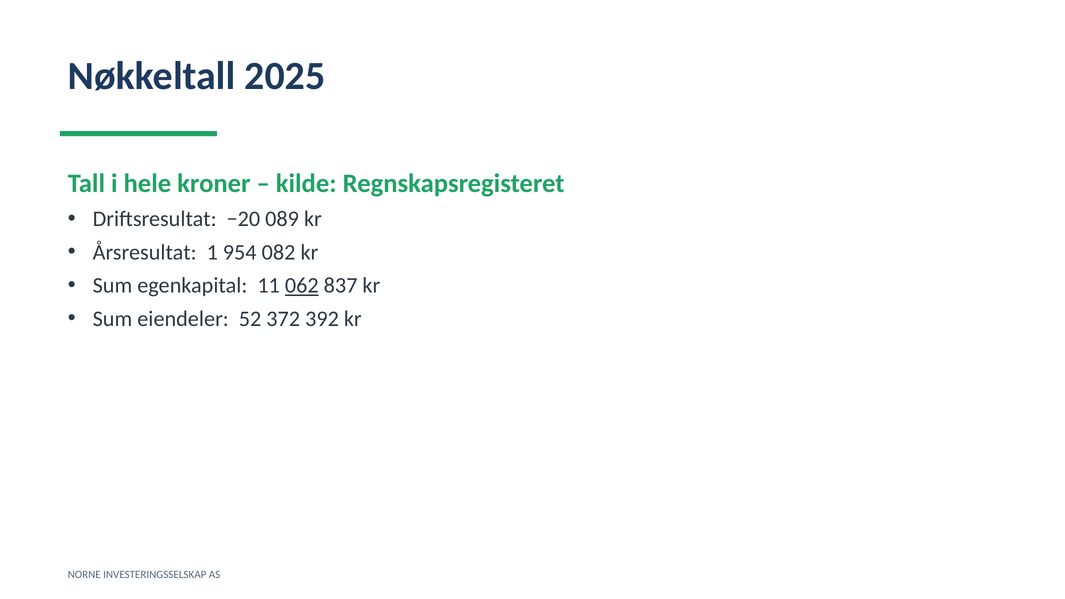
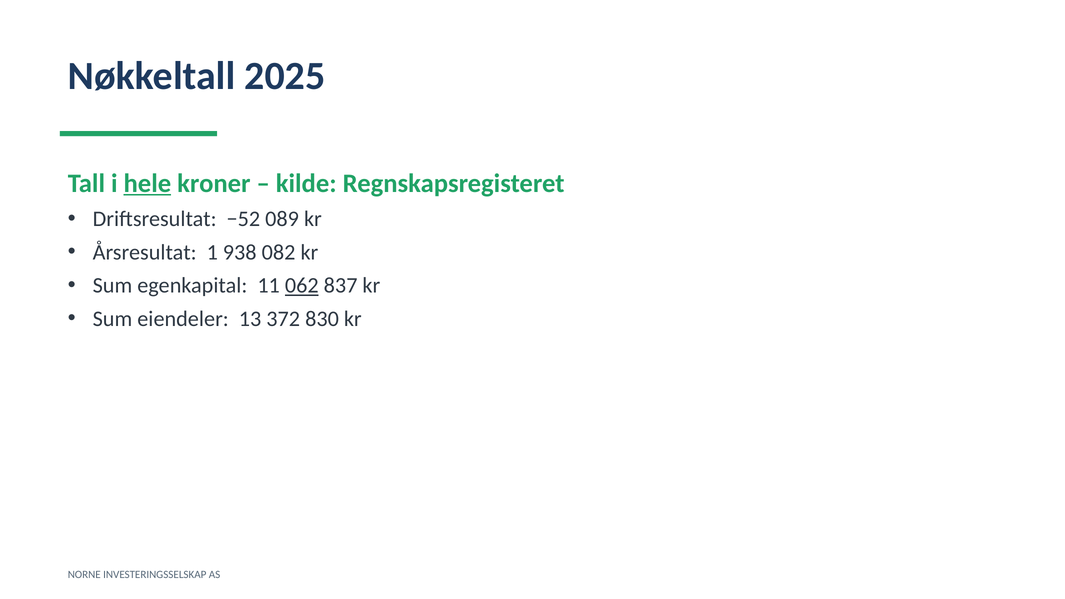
hele underline: none -> present (147, 183)
−20: −20 -> −52 (243, 219)
954: 954 -> 938 (240, 252)
52: 52 -> 13 (250, 319)
392: 392 -> 830 (322, 319)
